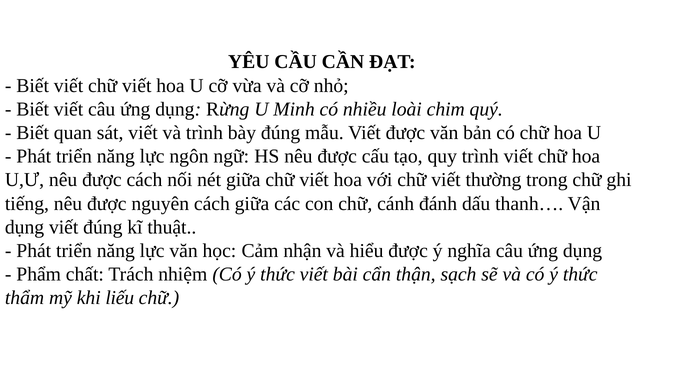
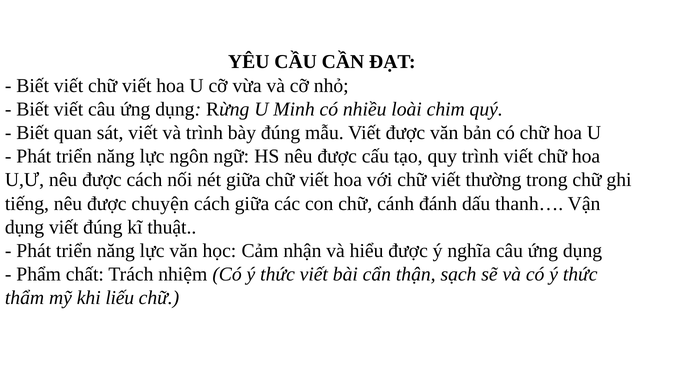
nguyên: nguyên -> chuyện (160, 203)
